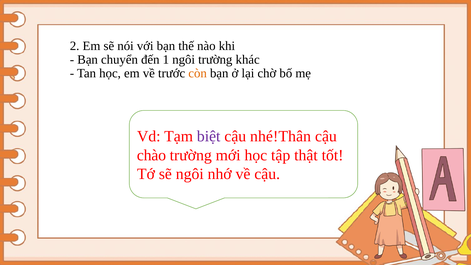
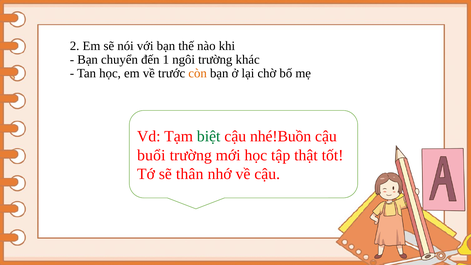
biệt colour: purple -> green (209, 136)
nhé!Thân: nhé!Thân -> nhé!Buồn (281, 136)
chào: chào -> buổi (151, 155)
sẽ ngôi: ngôi -> thân (190, 174)
